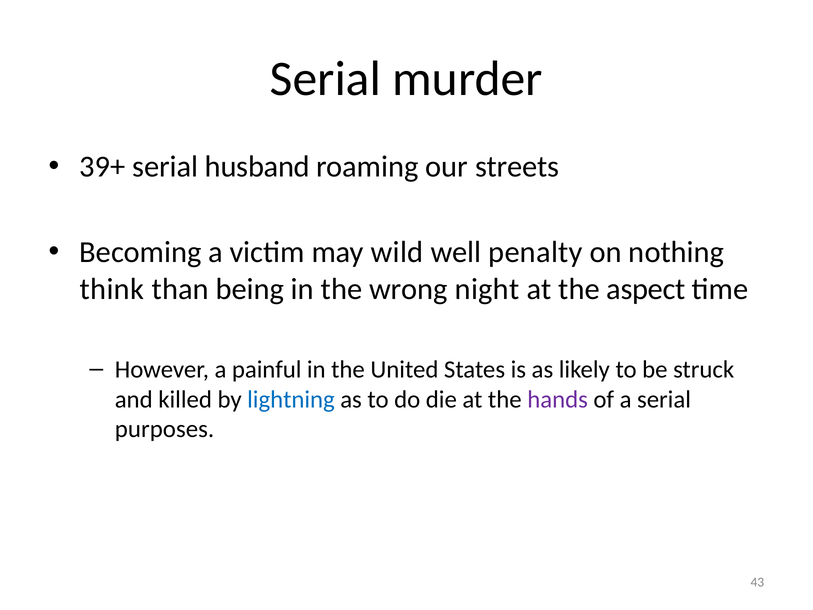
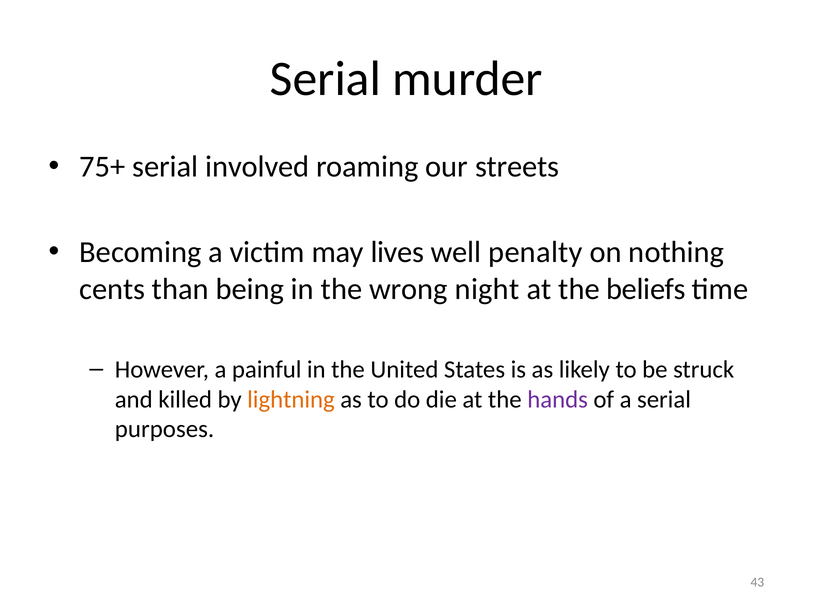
39+: 39+ -> 75+ (102, 167)
husband: husband -> involved (257, 167)
wild: wild -> lives (397, 252)
think: think -> cents (112, 289)
aspect: aspect -> beliefs (646, 289)
lightning colour: blue -> orange (291, 399)
